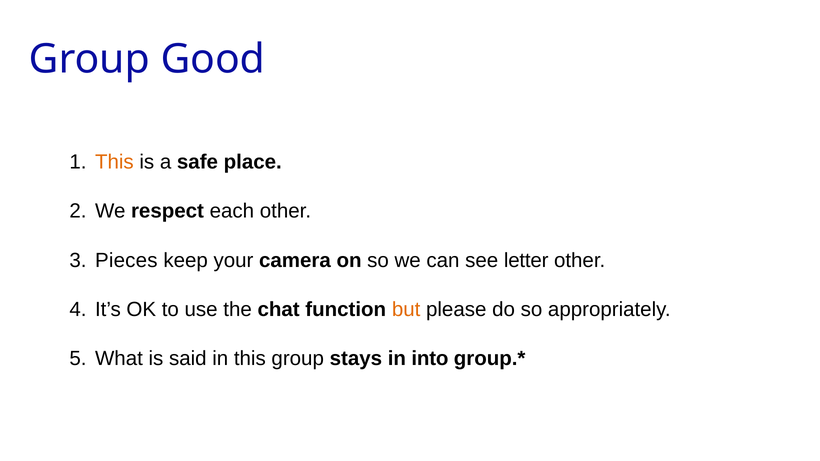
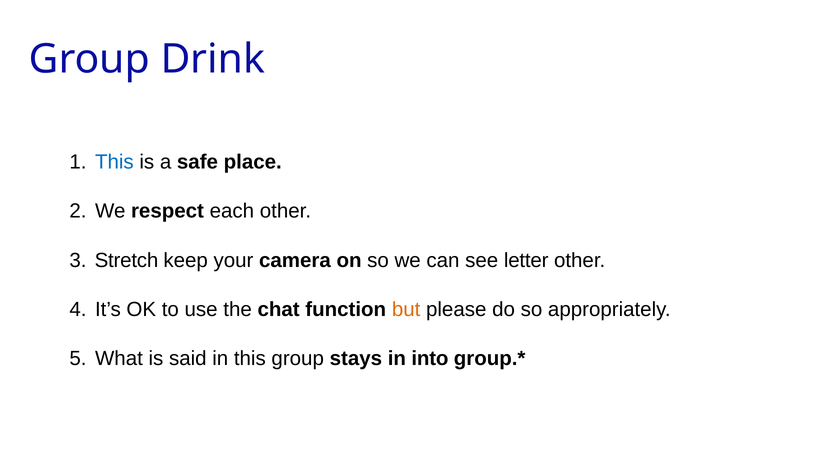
Good: Good -> Drink (213, 59)
This colour: orange -> blue (114, 162)
Pieces: Pieces -> Stretch (126, 260)
